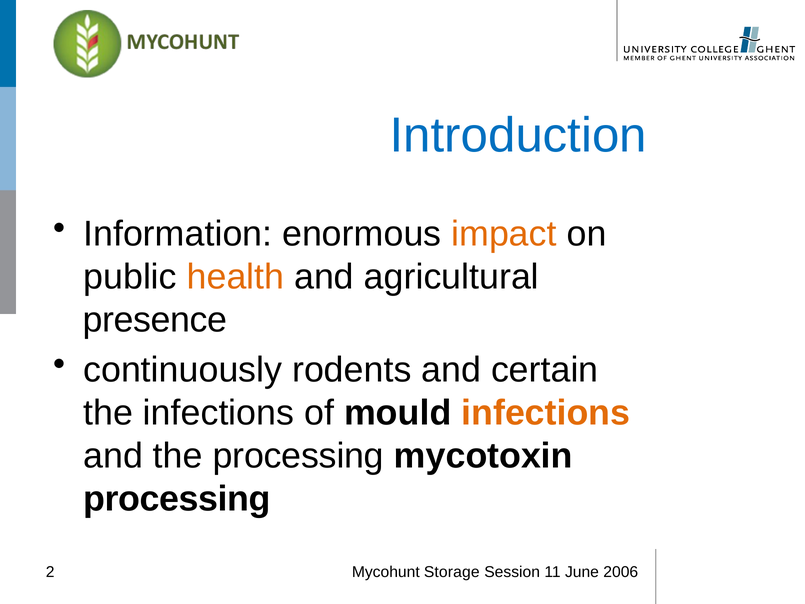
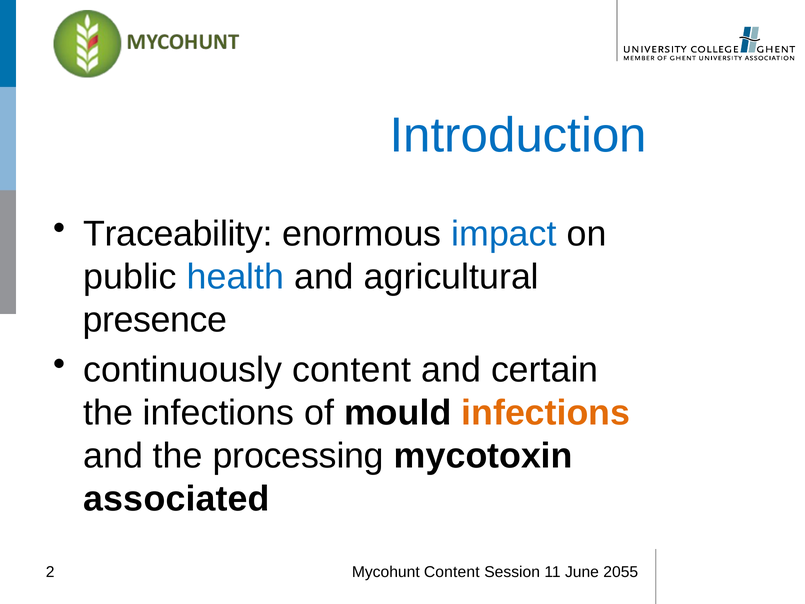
Information: Information -> Traceability (178, 234)
impact colour: orange -> blue (504, 234)
health colour: orange -> blue (235, 277)
continuously rodents: rodents -> content (352, 370)
processing: processing -> associated (177, 499)
Mycohunt Storage: Storage -> Content (452, 572)
2006: 2006 -> 2055 (621, 572)
